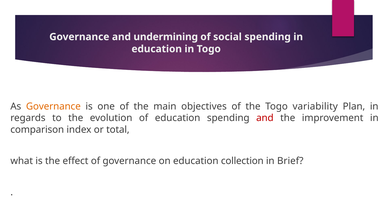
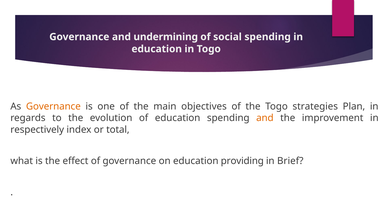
variability: variability -> strategies (315, 106)
and colour: red -> orange (265, 118)
comparison: comparison -> respectively (37, 130)
collection: collection -> providing (242, 161)
